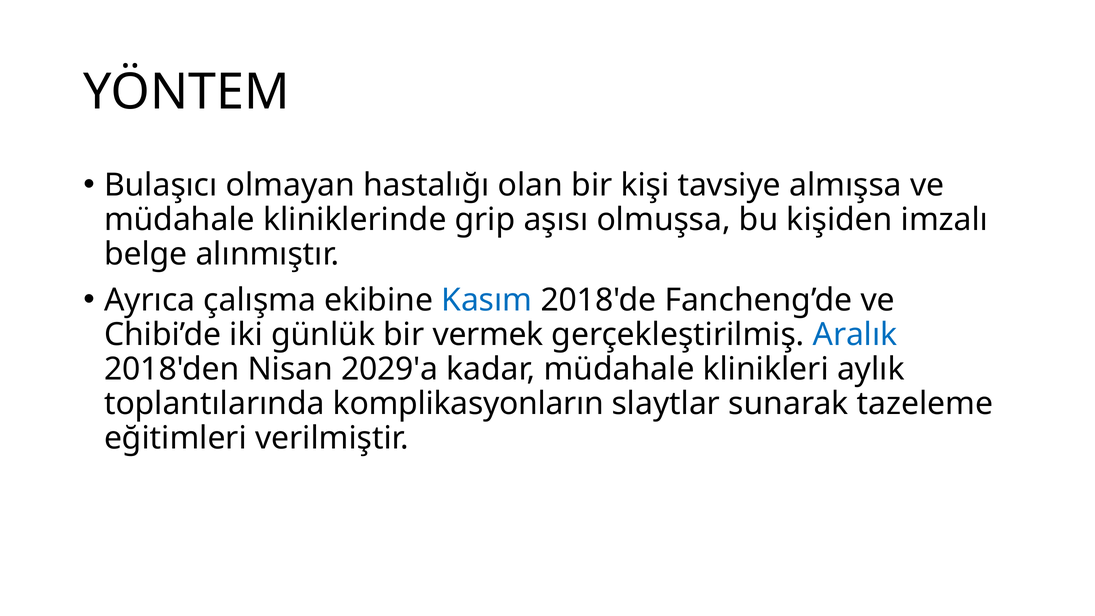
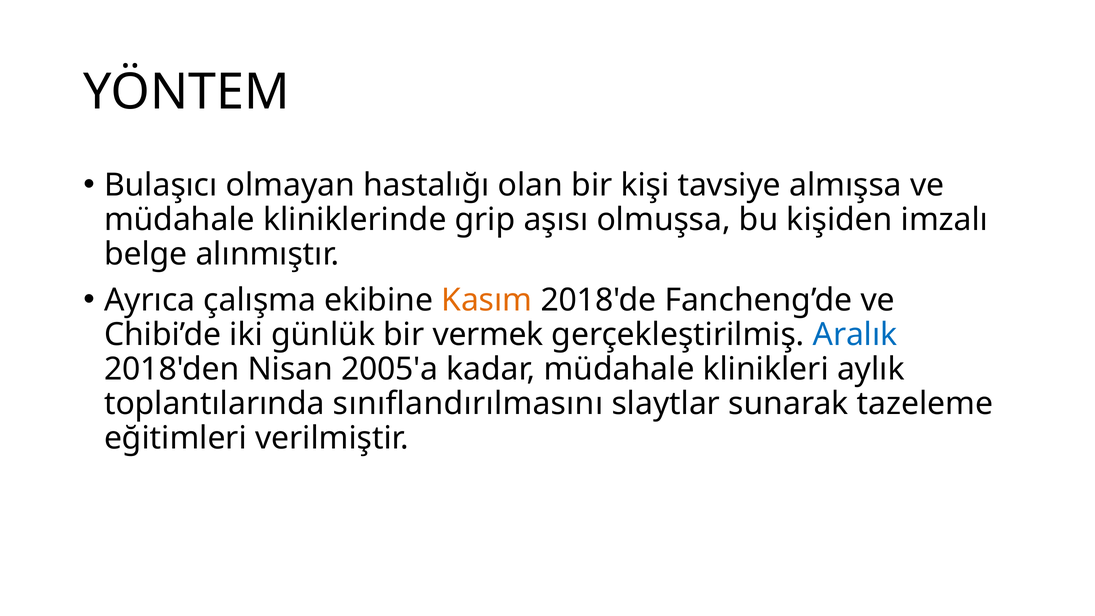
Kasım colour: blue -> orange (487, 300)
2029'a: 2029'a -> 2005'a (390, 369)
komplikasyonların: komplikasyonların -> sınıflandırılmasını (468, 404)
